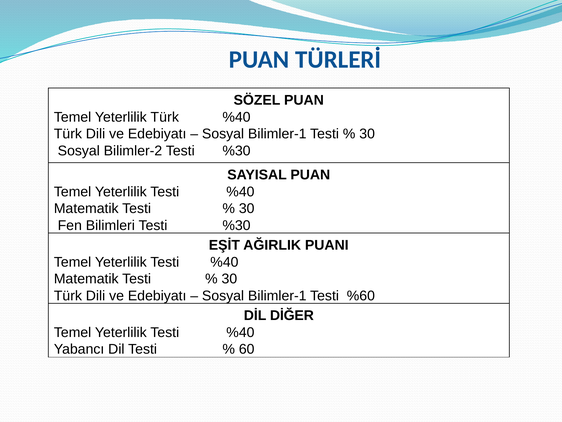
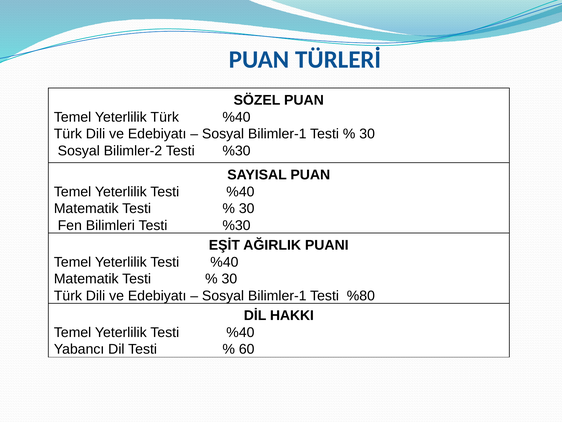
%60: %60 -> %80 (361, 296)
DİĞER: DİĞER -> HAKKI (292, 315)
